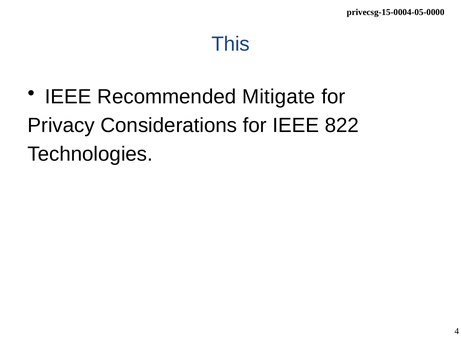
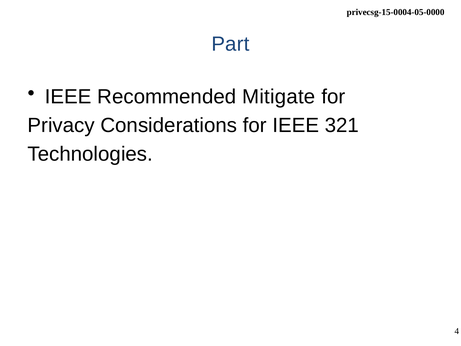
This: This -> Part (230, 44)
822: 822 -> 321 (342, 125)
